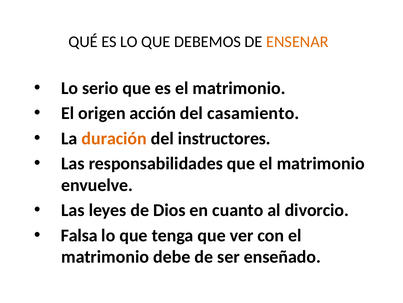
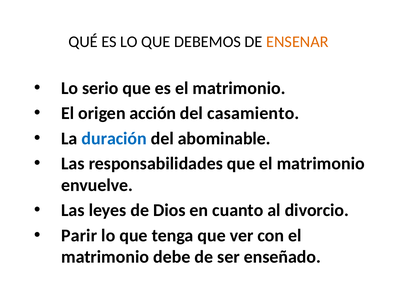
duración colour: orange -> blue (114, 138)
instructores: instructores -> abominable (224, 138)
Falsa: Falsa -> Parir (79, 235)
